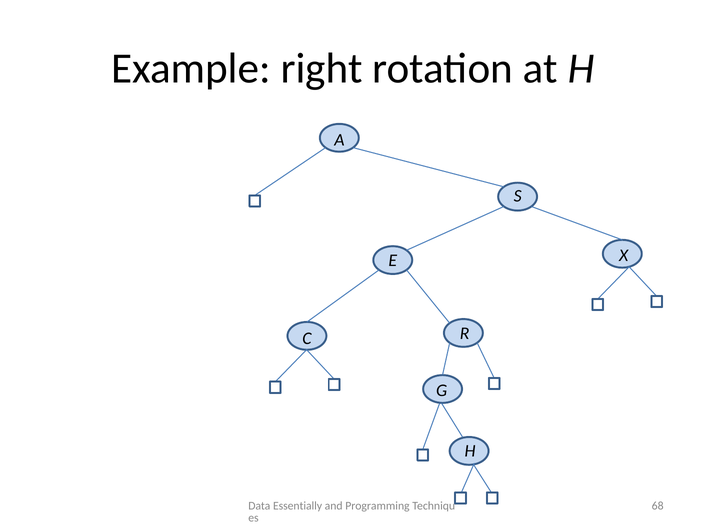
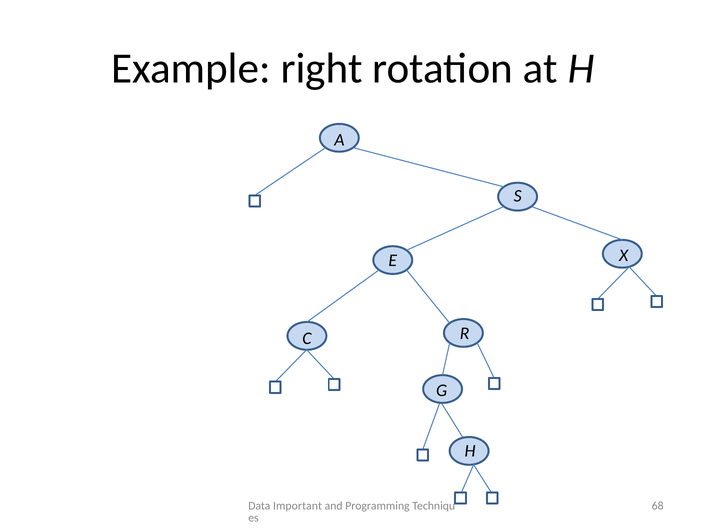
Essentially: Essentially -> Important (298, 506)
